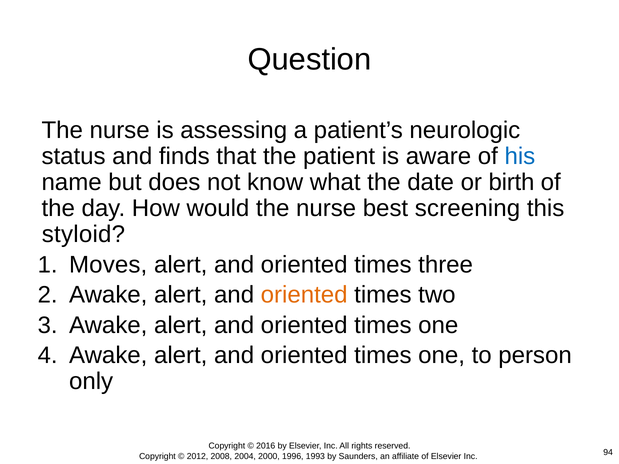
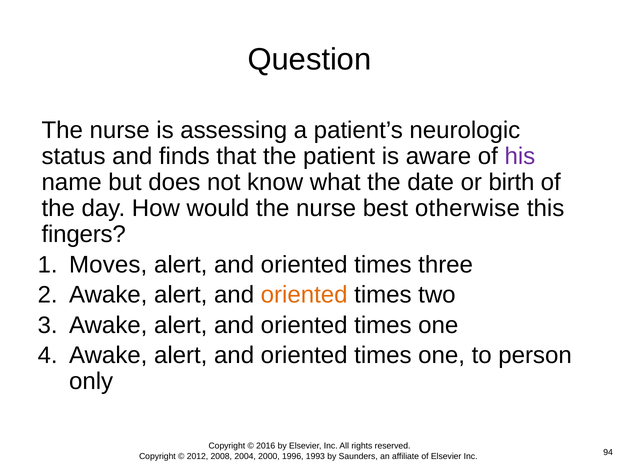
his colour: blue -> purple (520, 156)
screening: screening -> otherwise (467, 208)
styloid: styloid -> fingers (84, 234)
